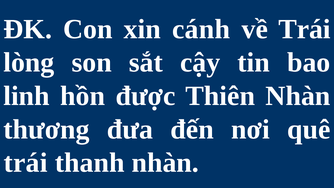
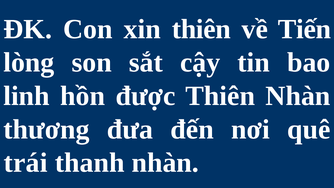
xin cánh: cánh -> thiên (201, 29)
về Trái: Trái -> Tiến (305, 29)
